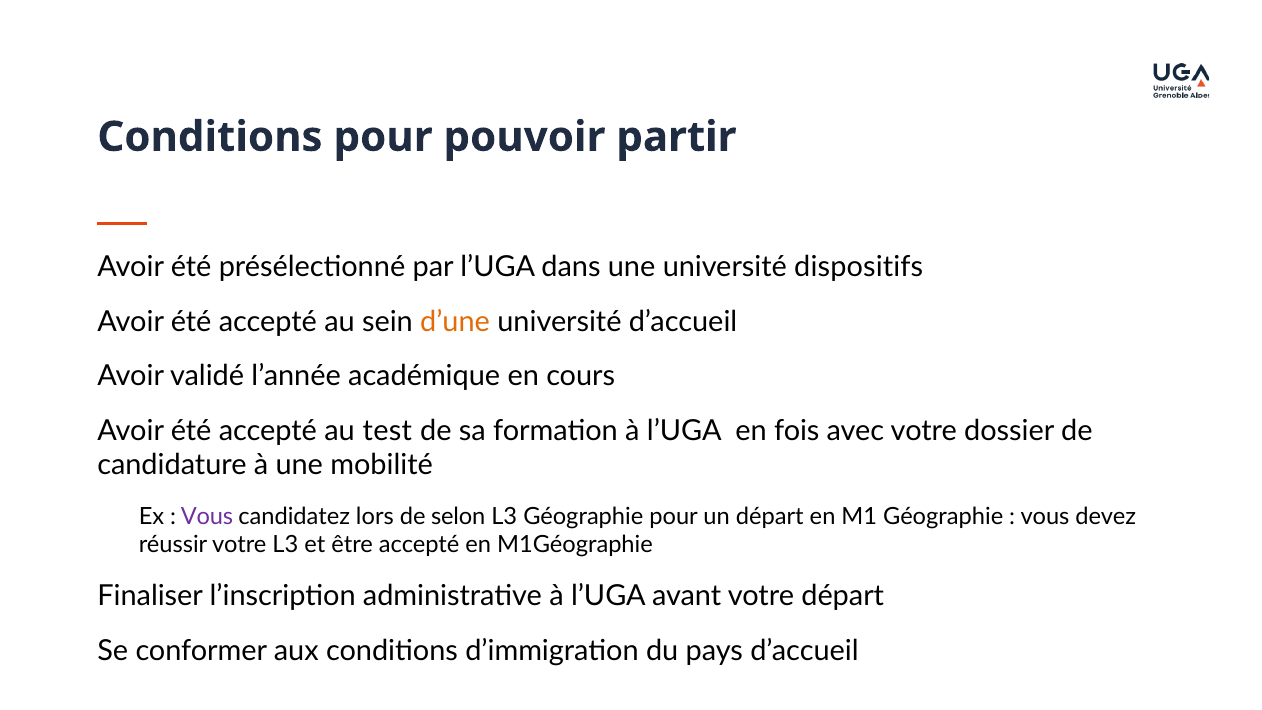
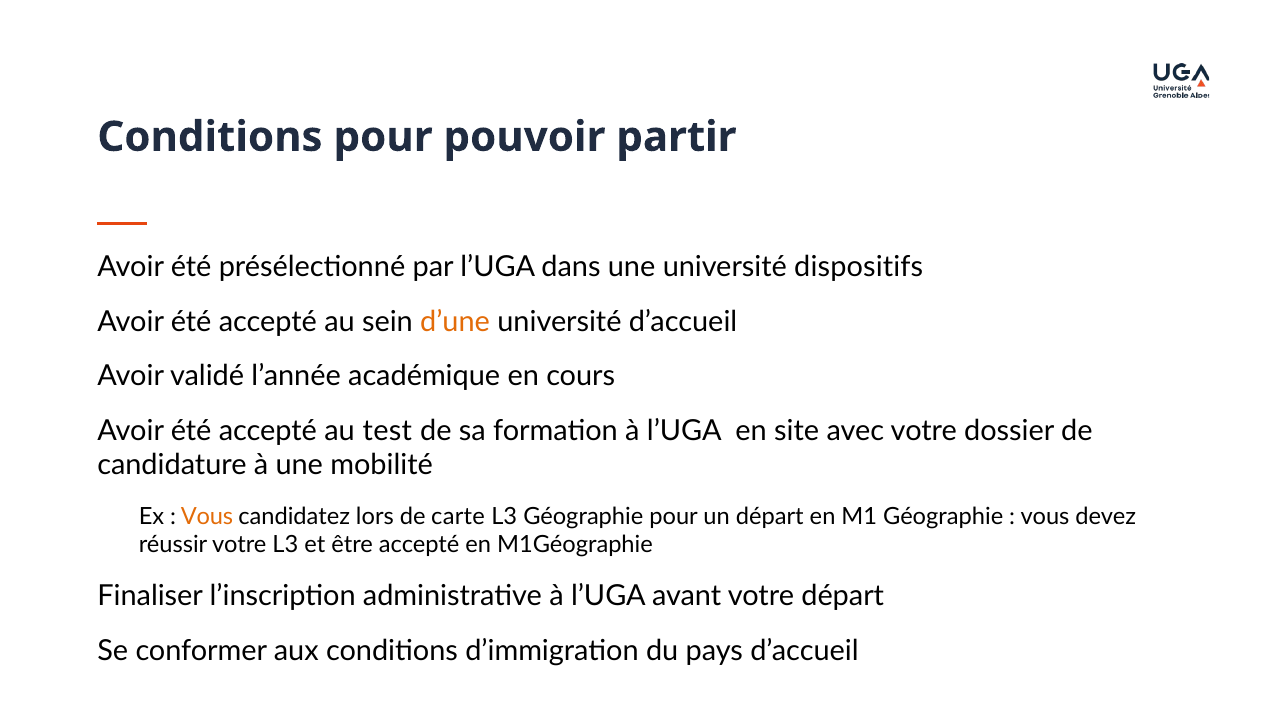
fois: fois -> site (797, 431)
Vous colour: purple -> orange (207, 516)
selon: selon -> carte (458, 516)
